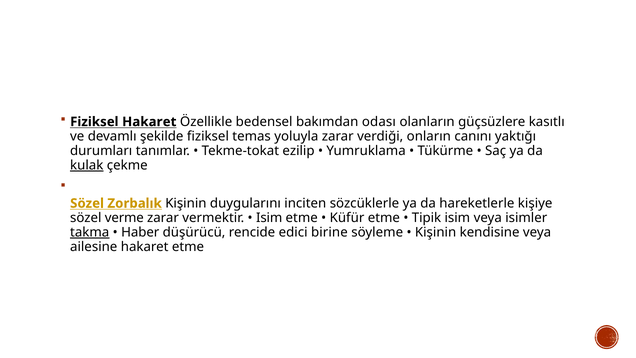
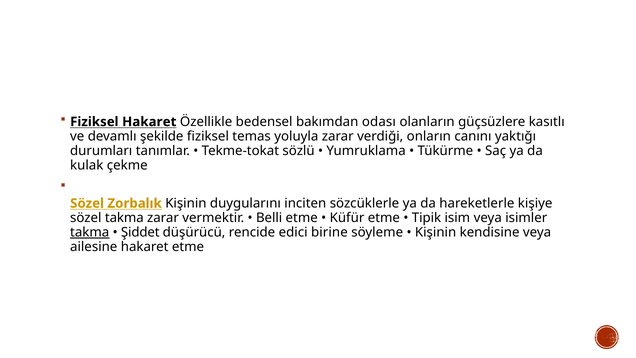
ezilip: ezilip -> sözlü (299, 151)
kulak underline: present -> none (87, 165)
sözel verme: verme -> takma (124, 218)
Isim: Isim -> Belli (269, 218)
Haber: Haber -> Şiddet (140, 232)
